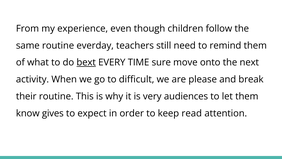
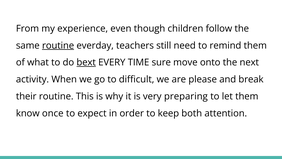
routine underline: none -> present (58, 45)
audiences: audiences -> preparing (186, 96)
gives: gives -> once (53, 113)
read: read -> both (192, 113)
